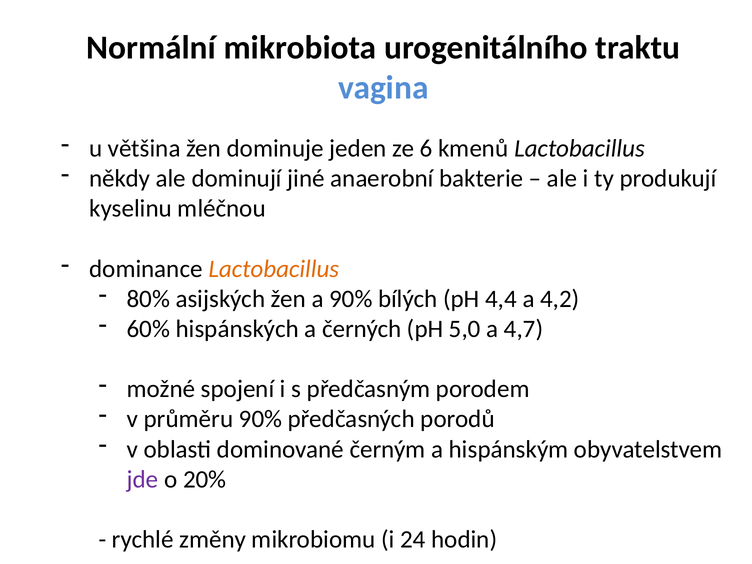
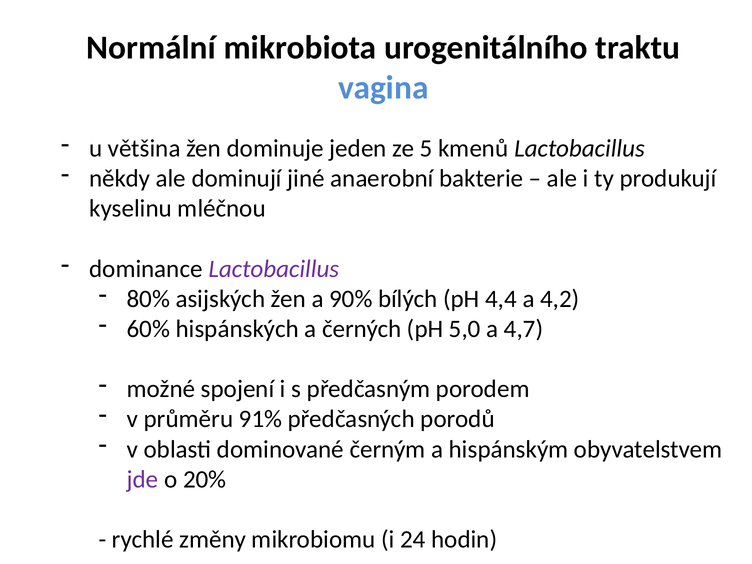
6: 6 -> 5 (426, 148)
Lactobacillus colour: orange -> purple (274, 269)
průměru 90%: 90% -> 91% (261, 419)
